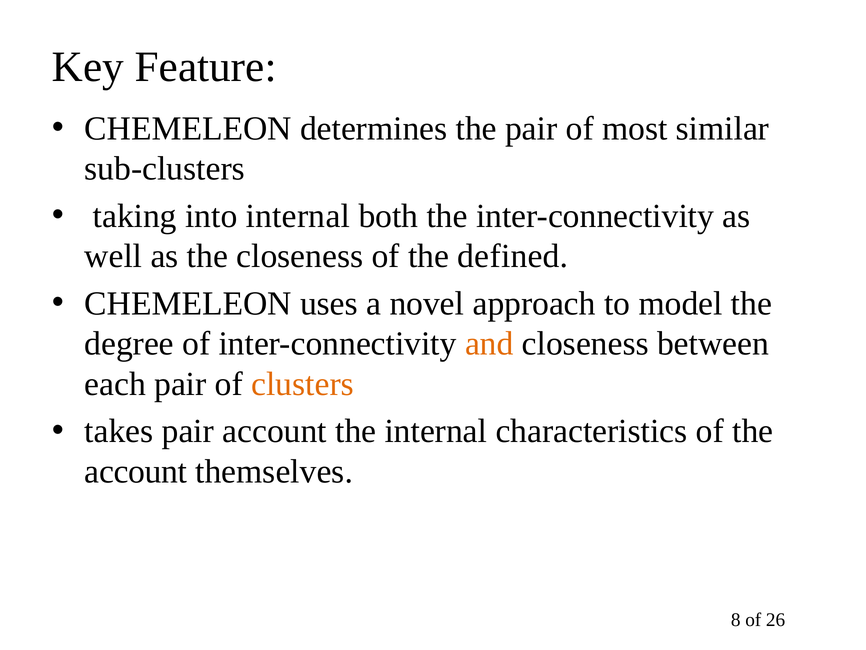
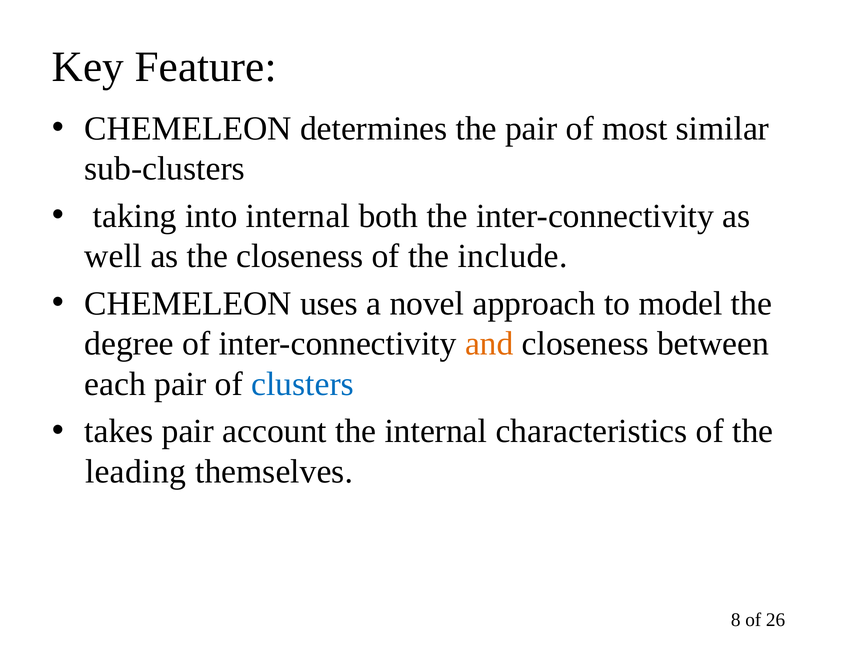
defined: defined -> include (513, 256)
clusters colour: orange -> blue (303, 384)
account: account -> leading (136, 471)
